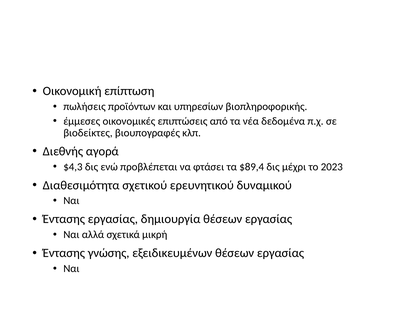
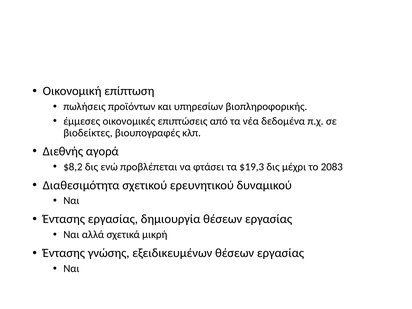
$4,3: $4,3 -> $8,2 (73, 167)
$89,4: $89,4 -> $19,3 (252, 167)
2023: 2023 -> 2083 (332, 167)
